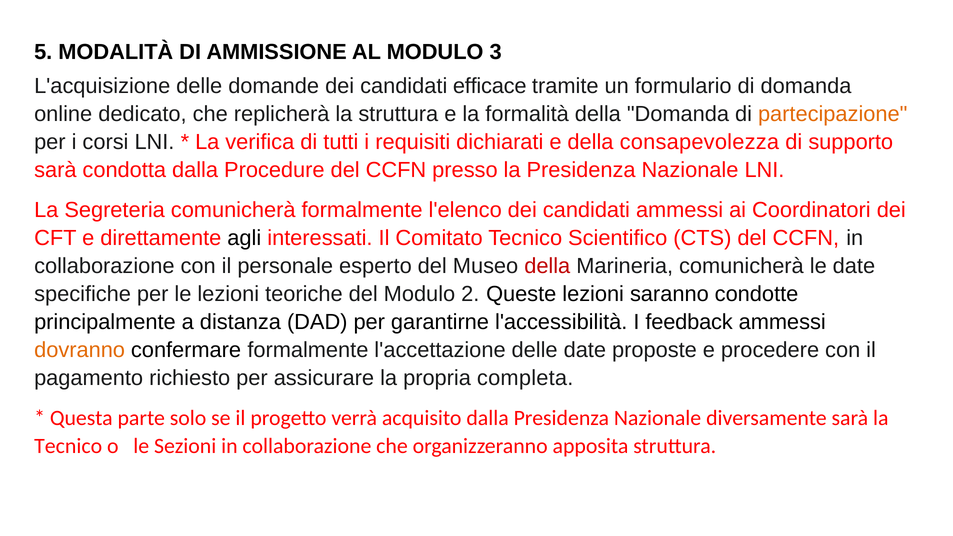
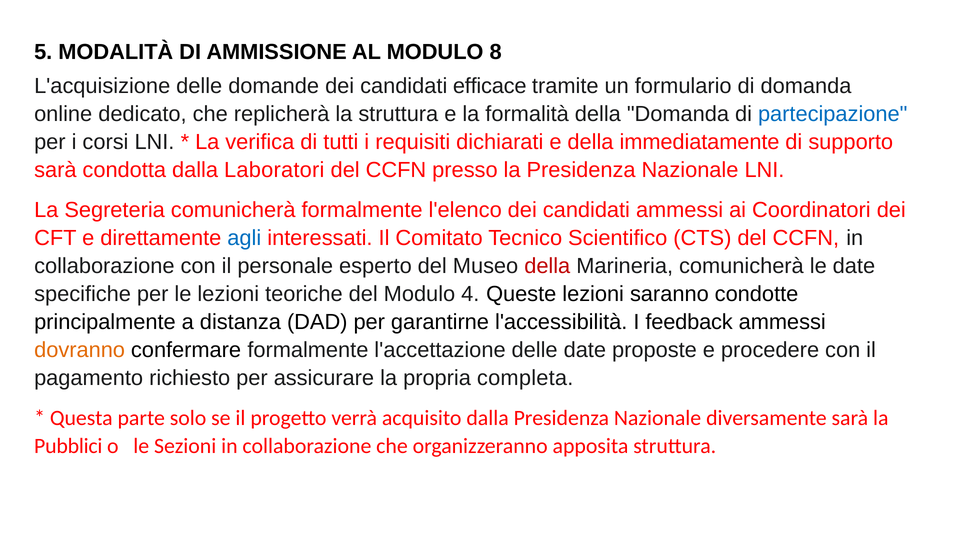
3: 3 -> 8 (496, 52)
partecipazione colour: orange -> blue (833, 114)
consapevolezza: consapevolezza -> immediatamente (700, 142)
Procedure: Procedure -> Laboratori (274, 170)
agli colour: black -> blue (244, 238)
2: 2 -> 4 (470, 294)
Tecnico: Tecnico -> Pubblici (68, 446)
